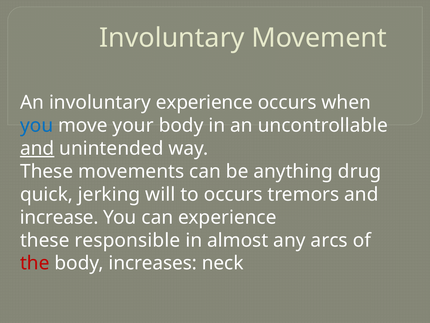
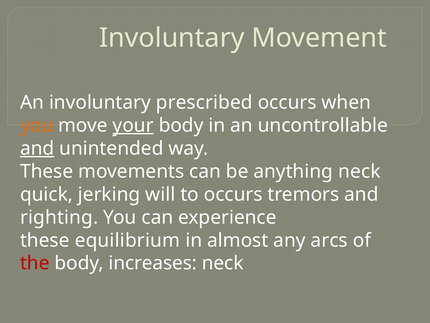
involuntary experience: experience -> prescribed (204, 102)
you colour: blue -> orange (37, 125)
your underline: none -> present (133, 125)
anything drug: drug -> neck (360, 171)
increase: increase -> righting (59, 217)
responsible: responsible -> equilibrium (127, 240)
